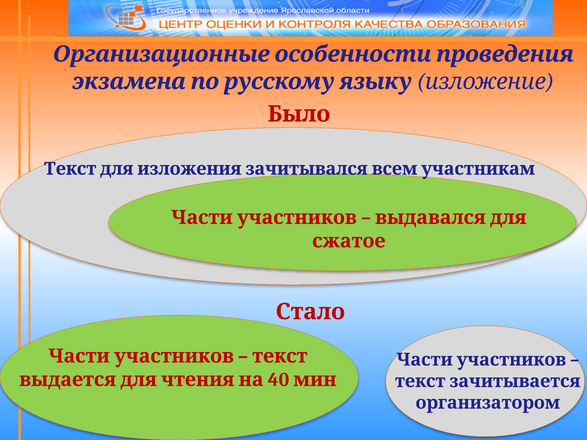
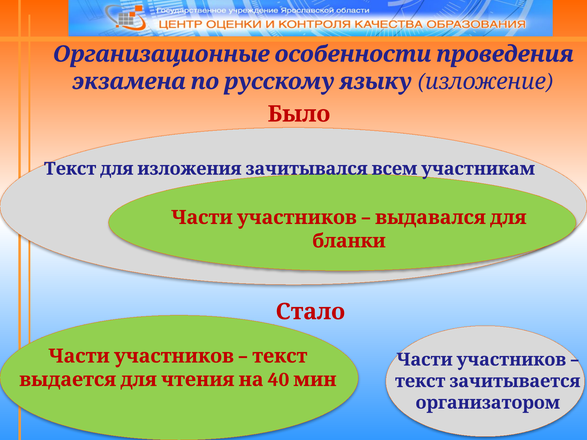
сжатое: сжатое -> бланки (349, 241)
